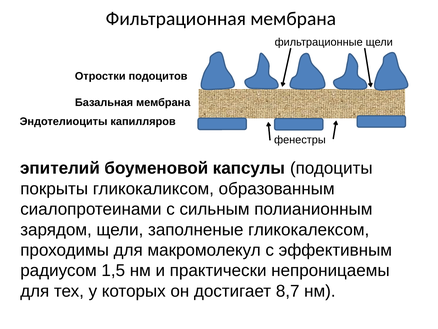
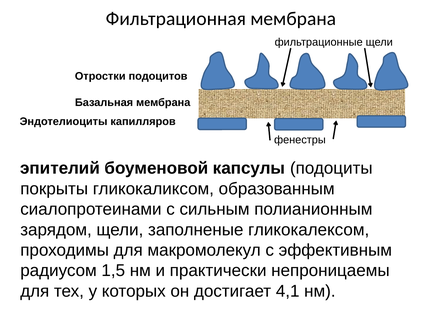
8,7: 8,7 -> 4,1 (288, 291)
